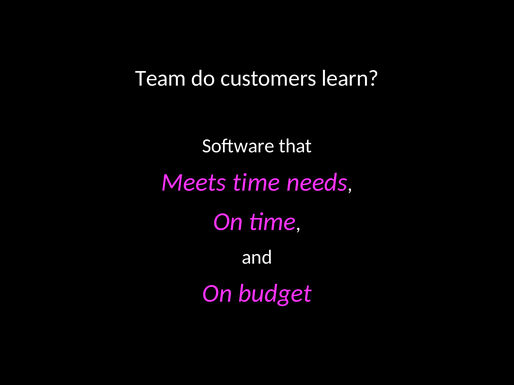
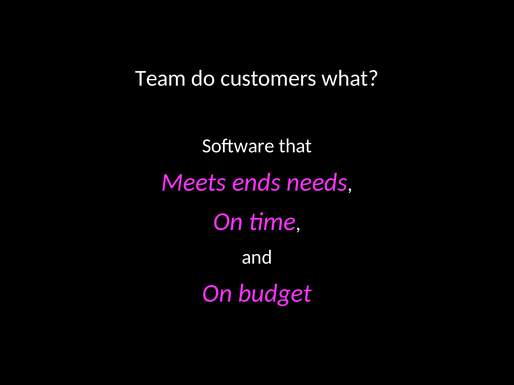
learn: learn -> what (350, 78)
Meets time: time -> ends (256, 182)
